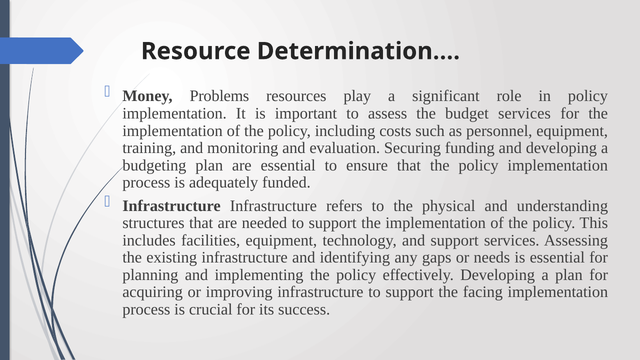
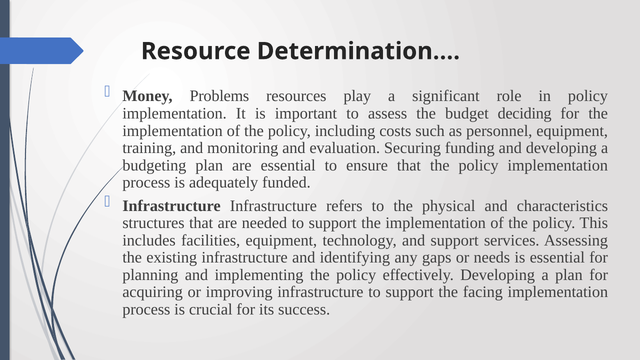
budget services: services -> deciding (525, 113)
understanding: understanding -> characteristics (562, 206)
